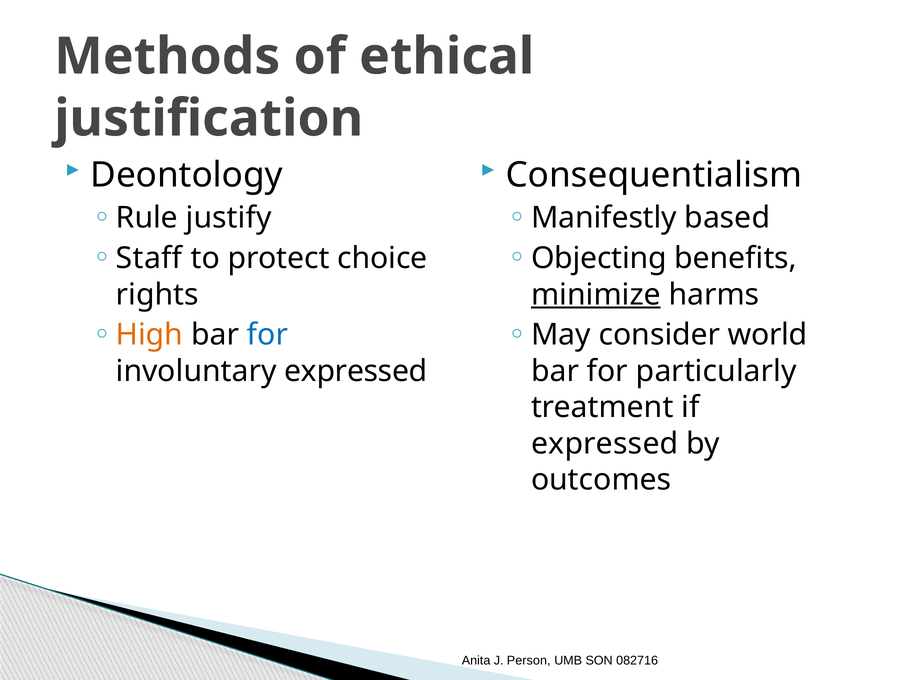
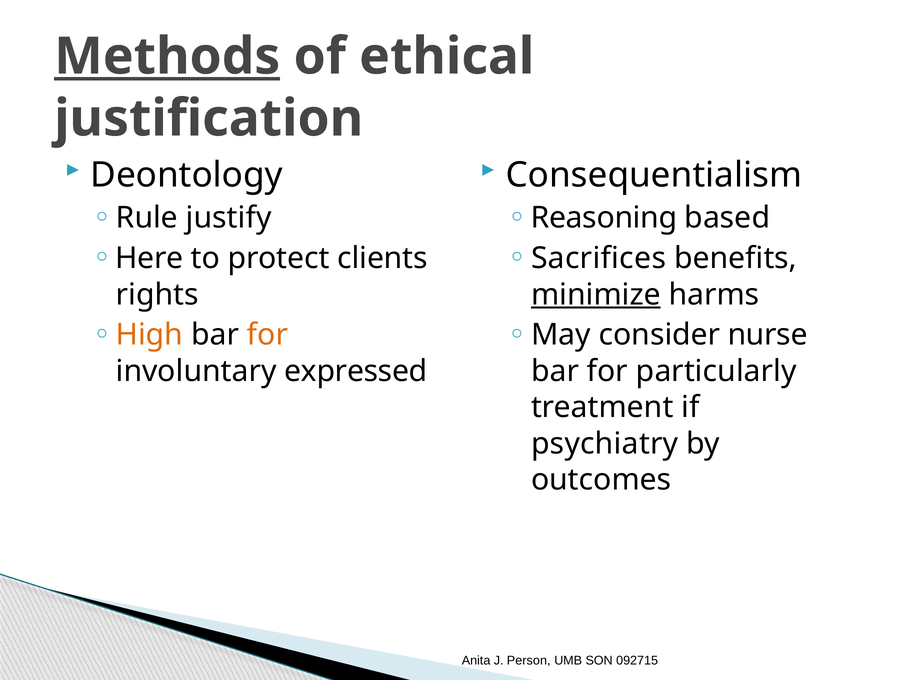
Methods underline: none -> present (167, 56)
Manifestly: Manifestly -> Reasoning (604, 218)
Staff: Staff -> Here (149, 258)
choice: choice -> clients (383, 258)
Objecting: Objecting -> Sacrifices (599, 258)
for colour: blue -> orange (267, 335)
world: world -> nurse (768, 335)
expressed: expressed -> psychiatry (605, 443)
082716: 082716 -> 092715 (637, 660)
